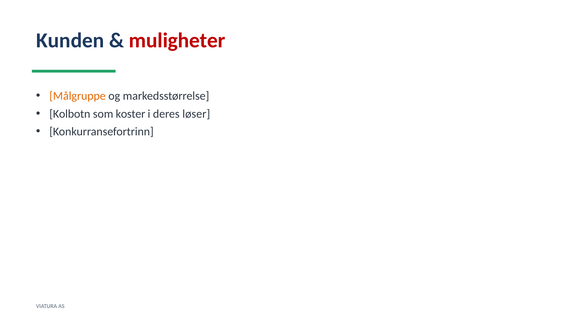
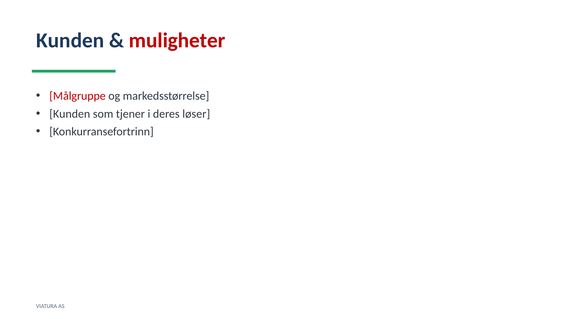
Målgruppe colour: orange -> red (78, 96)
Kolbotn: Kolbotn -> Kunden (70, 114)
koster: koster -> tjener (130, 114)
